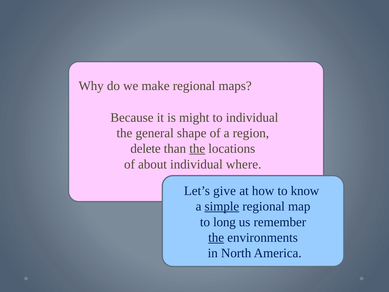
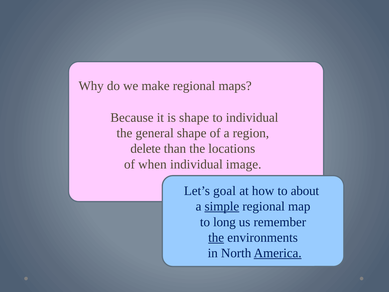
is might: might -> shape (194, 117)
the underline: present -> none (197, 149)
about: about -> when (152, 164)
where: where -> image (244, 164)
give: give -> goal (225, 191)
know: know -> about (305, 191)
America underline: none -> present (278, 253)
